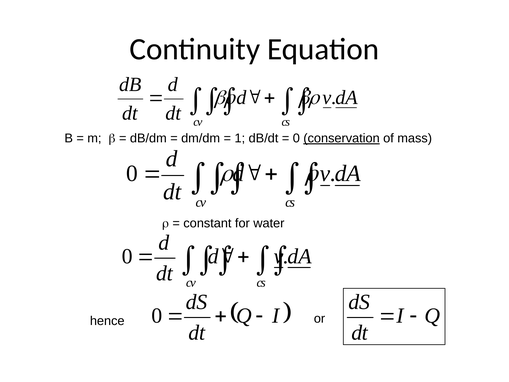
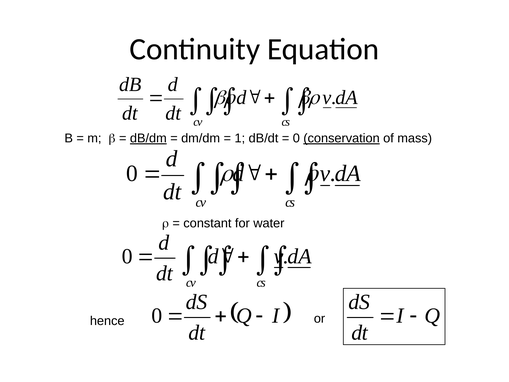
dB/dm underline: none -> present (148, 138)
